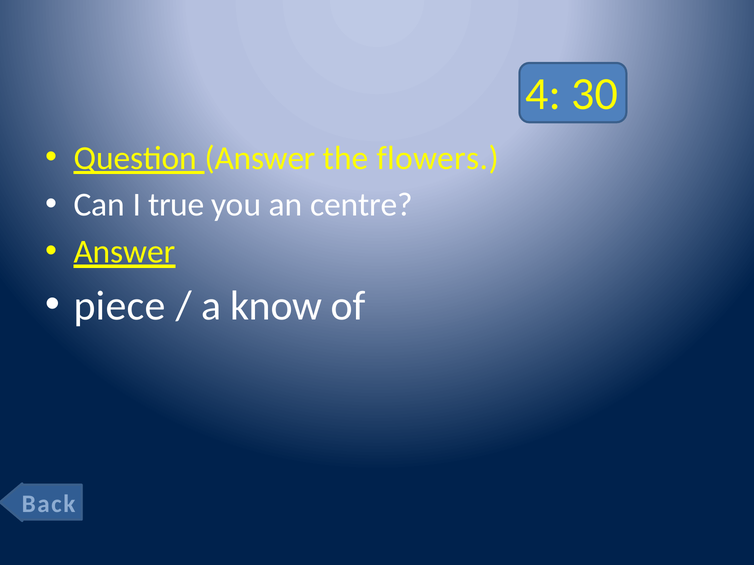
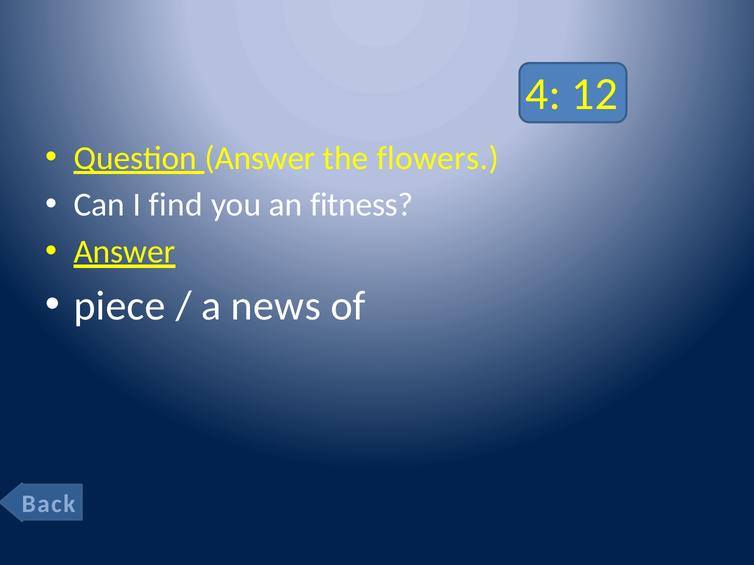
30: 30 -> 12 (595, 94)
true: true -> find (176, 205)
centre: centre -> fitness (362, 205)
know: know -> news (276, 306)
